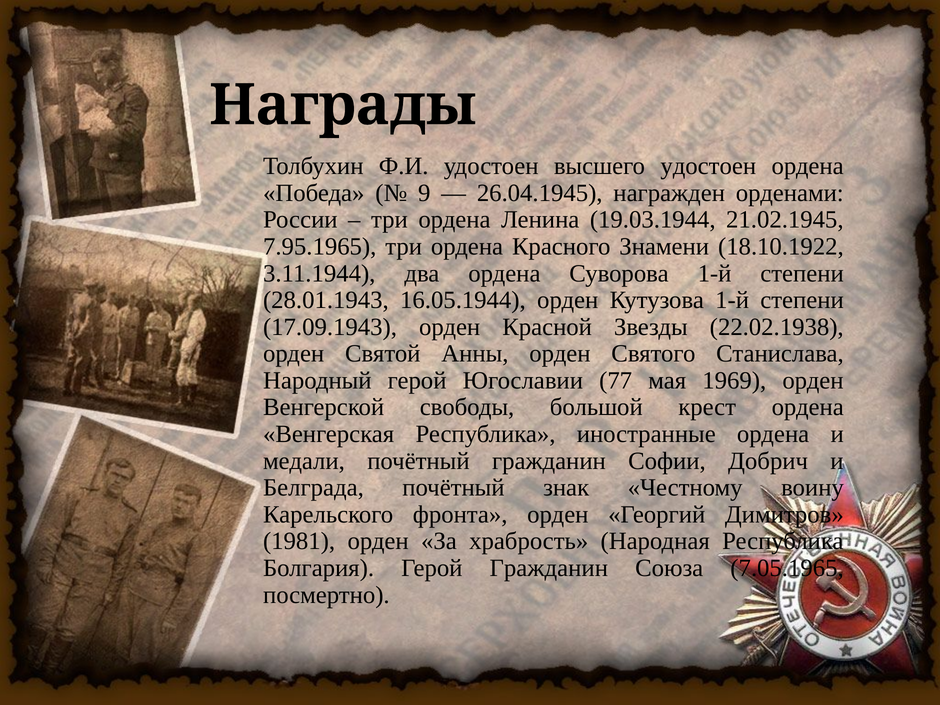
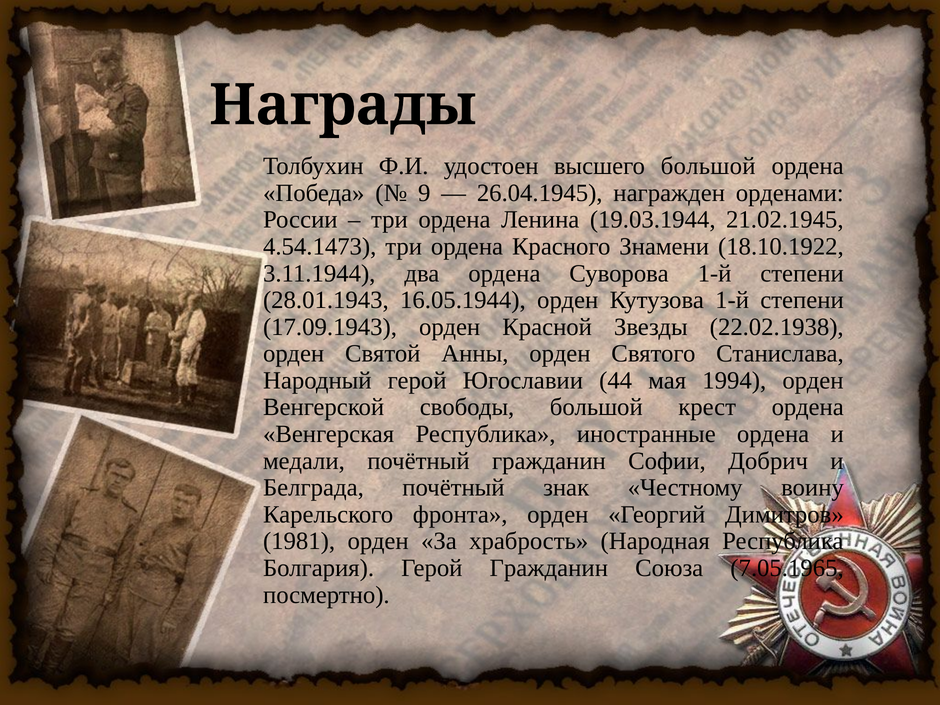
высшего удостоен: удостоен -> большой (708, 166)
7.95.1965: 7.95.1965 -> 4.54.1473 (320, 247)
77: 77 -> 44 (616, 381)
1969: 1969 -> 1994 (734, 381)
